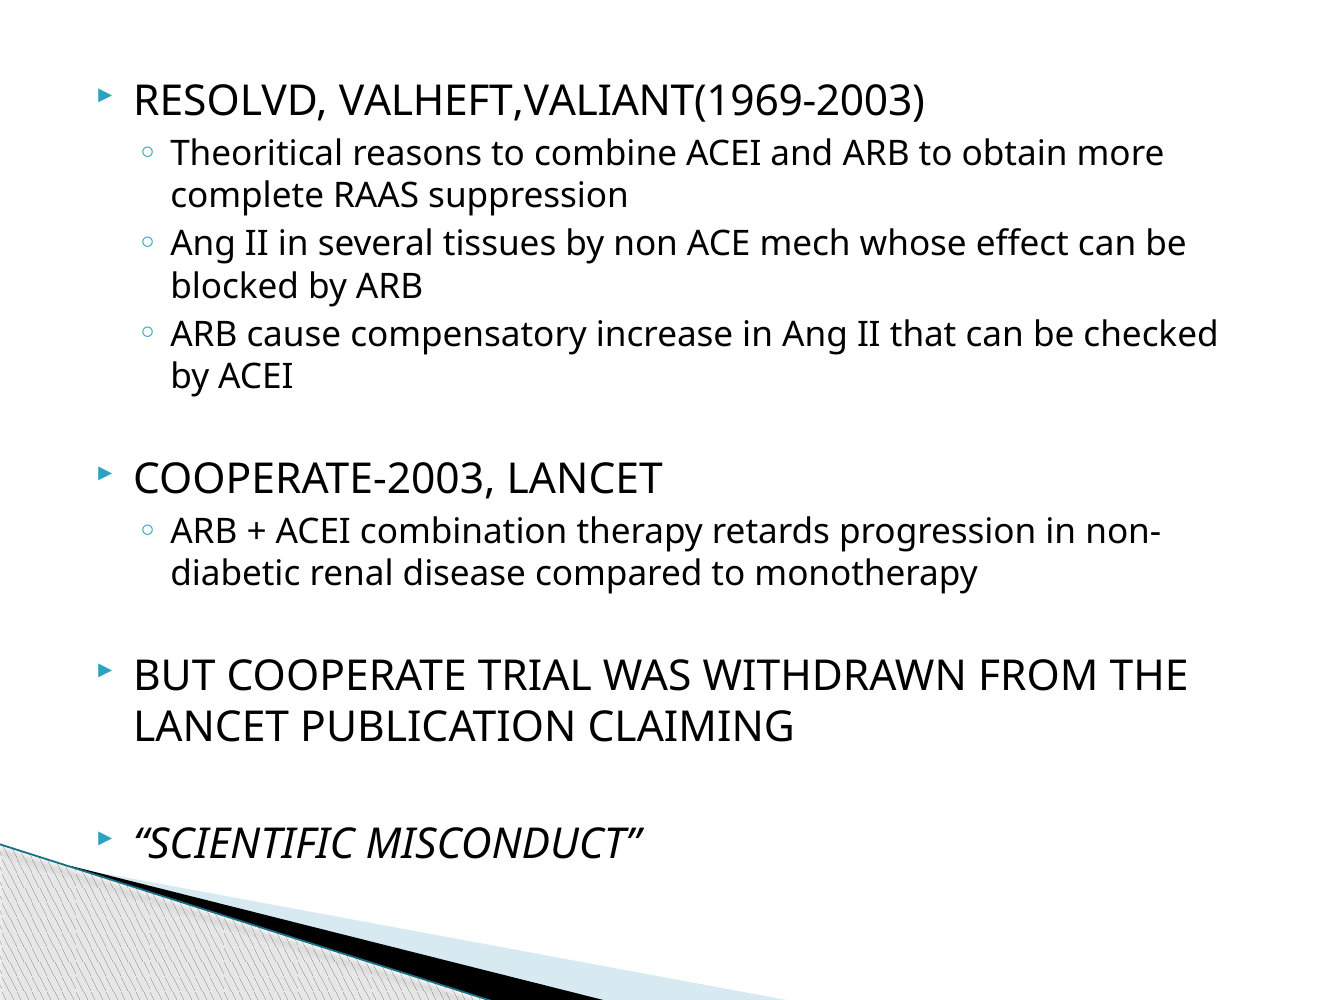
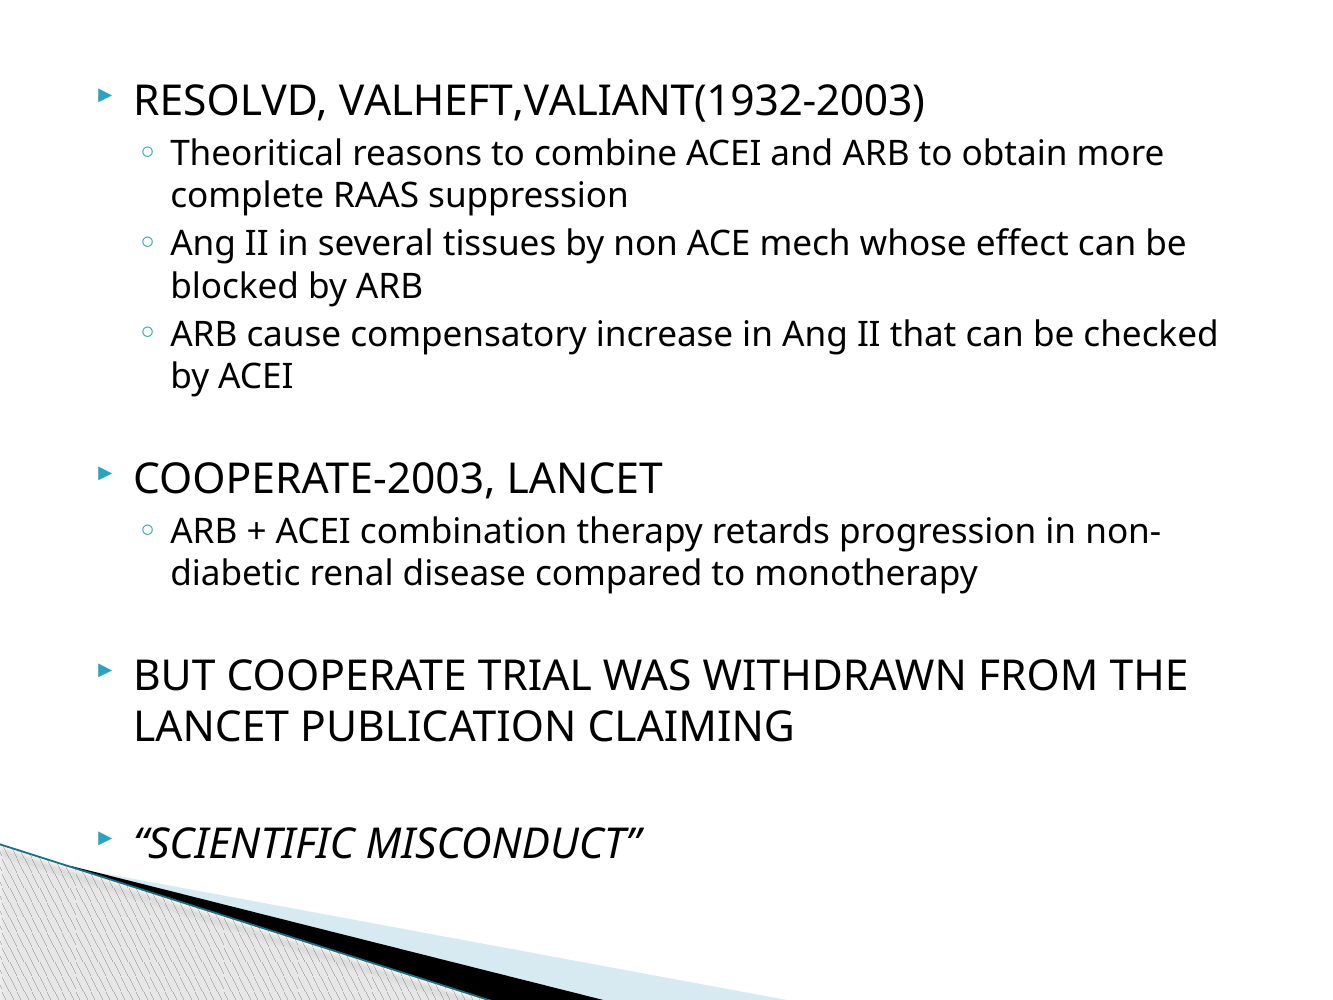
VALHEFT,VALIANT(1969-2003: VALHEFT,VALIANT(1969-2003 -> VALHEFT,VALIANT(1932-2003 (632, 102)
